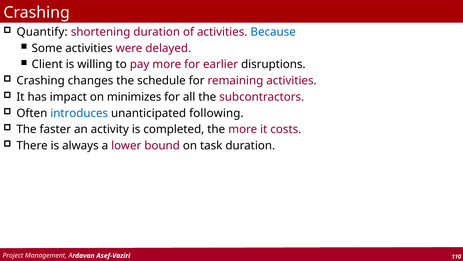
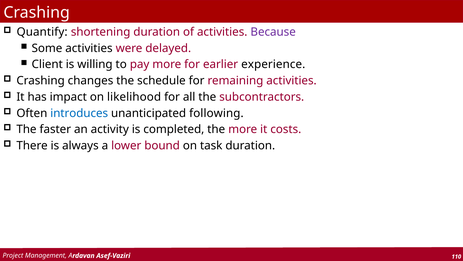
Because colour: blue -> purple (273, 32)
disruptions: disruptions -> experience (273, 64)
minimizes: minimizes -> likelihood (134, 97)
